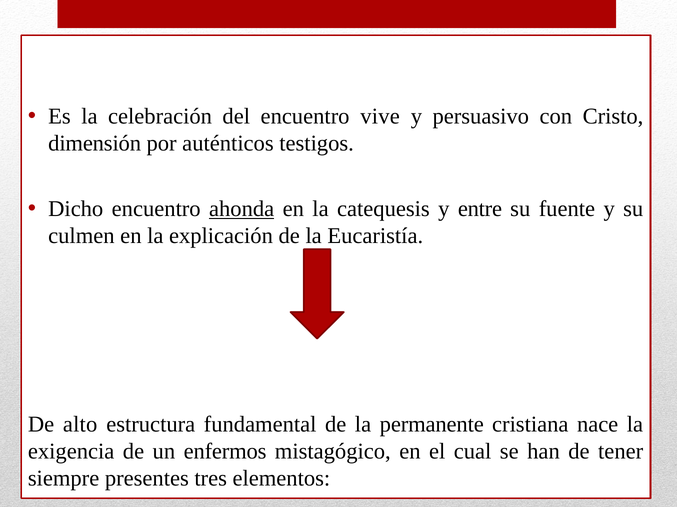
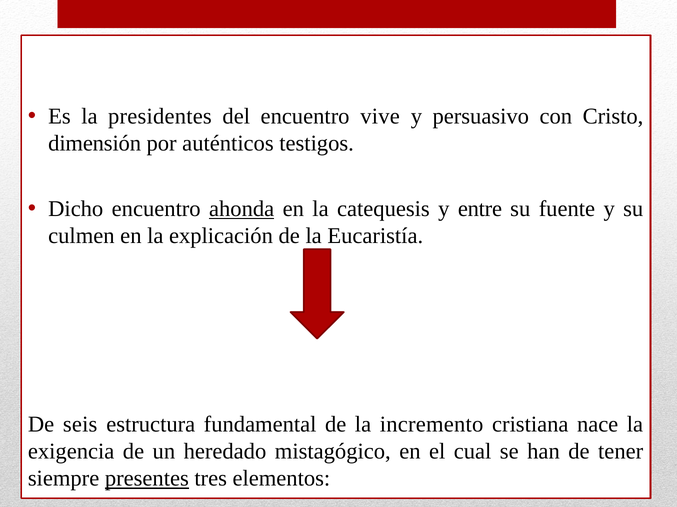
celebración: celebración -> presidentes (160, 117)
alto: alto -> seis (80, 425)
permanente: permanente -> incremento (432, 425)
enfermos: enfermos -> heredado (225, 452)
presentes underline: none -> present (147, 479)
